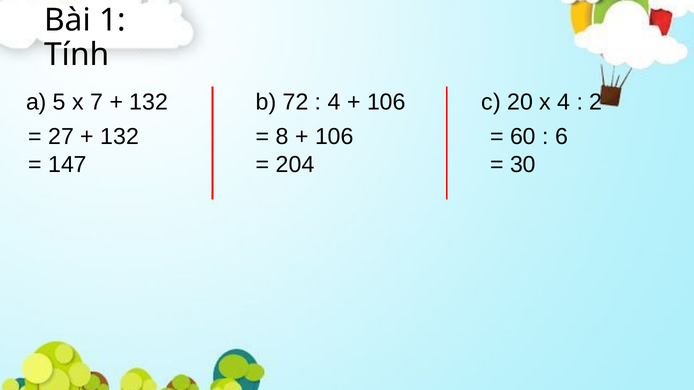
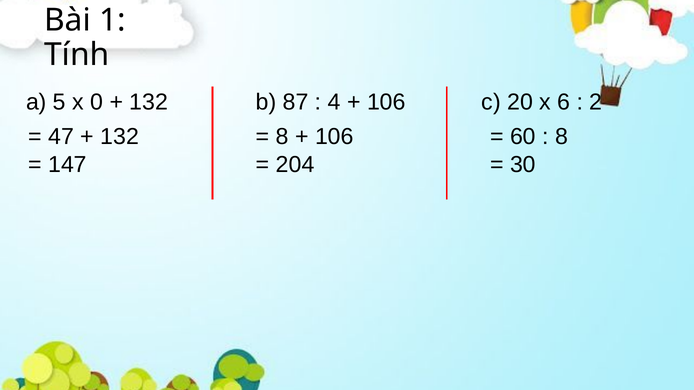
7: 7 -> 0 (97, 102)
72: 72 -> 87 (296, 102)
x 4: 4 -> 6 (564, 102)
27: 27 -> 47 (61, 137)
6: 6 -> 8 (561, 137)
